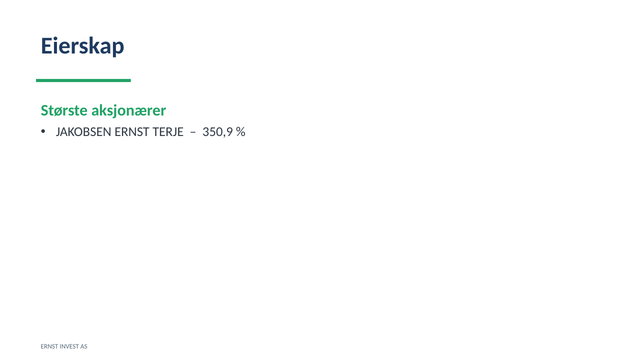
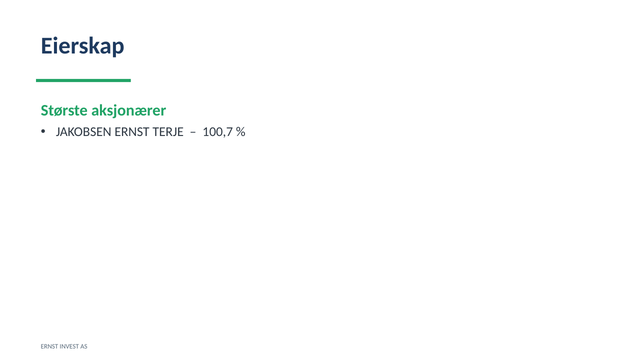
350,9: 350,9 -> 100,7 (218, 132)
